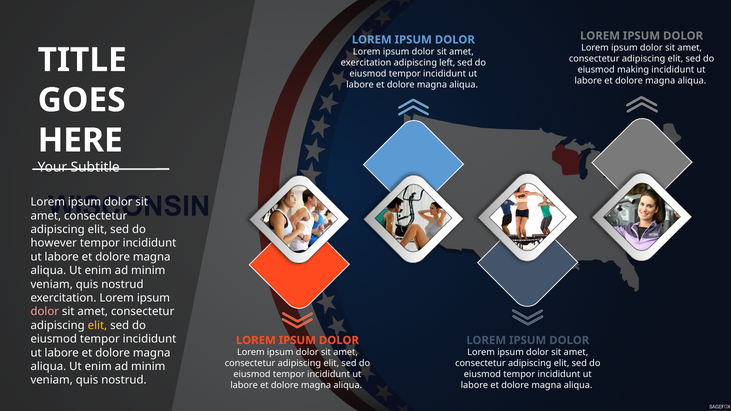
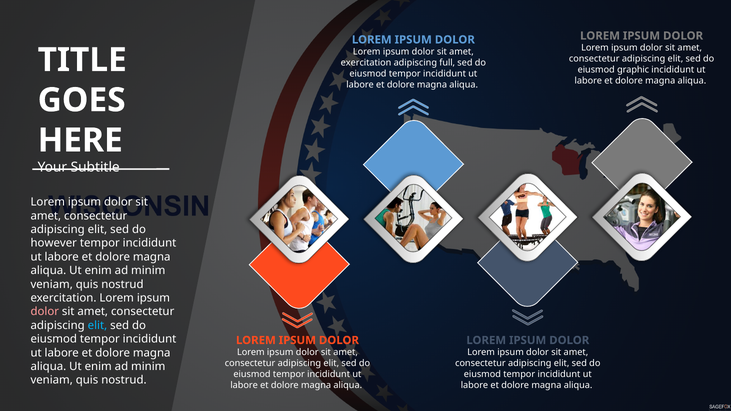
left: left -> full (447, 63)
making: making -> graphic (633, 70)
elit colour: yellow -> light blue (97, 326)
